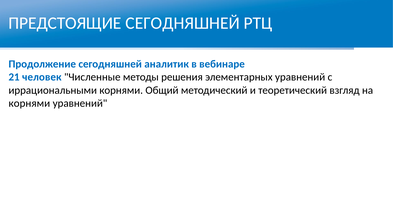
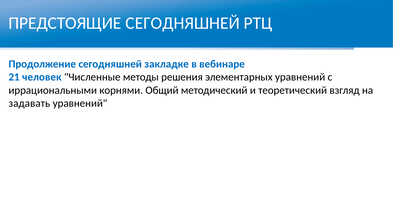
аналитик: аналитик -> закладке (167, 64)
корнями: корнями -> задавать (29, 103)
